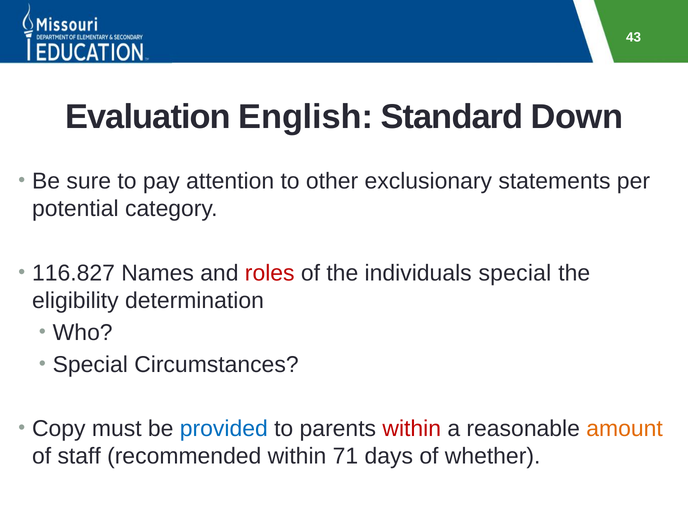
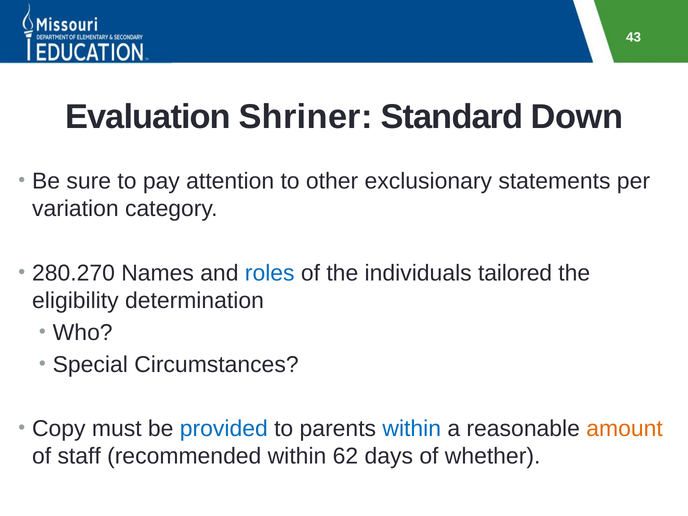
English: English -> Shriner (306, 117)
potential: potential -> variation (75, 209)
116.827: 116.827 -> 280.270 (74, 273)
roles colour: red -> blue (270, 273)
individuals special: special -> tailored (515, 273)
within colour: red -> blue (412, 429)
71: 71 -> 62 (345, 456)
